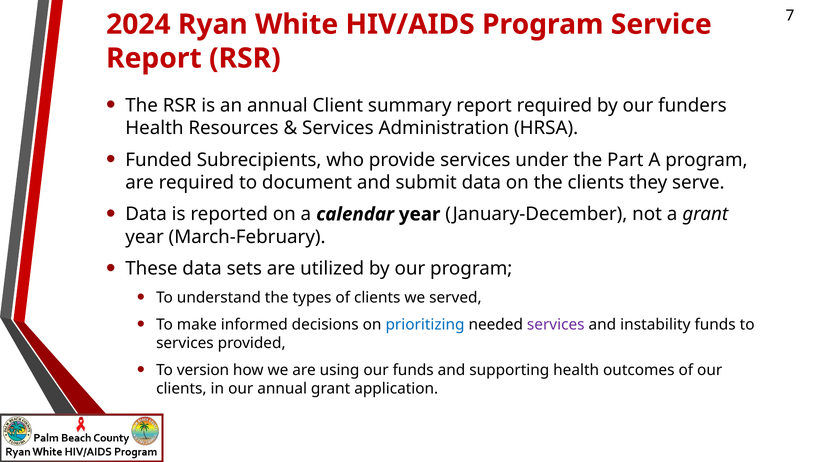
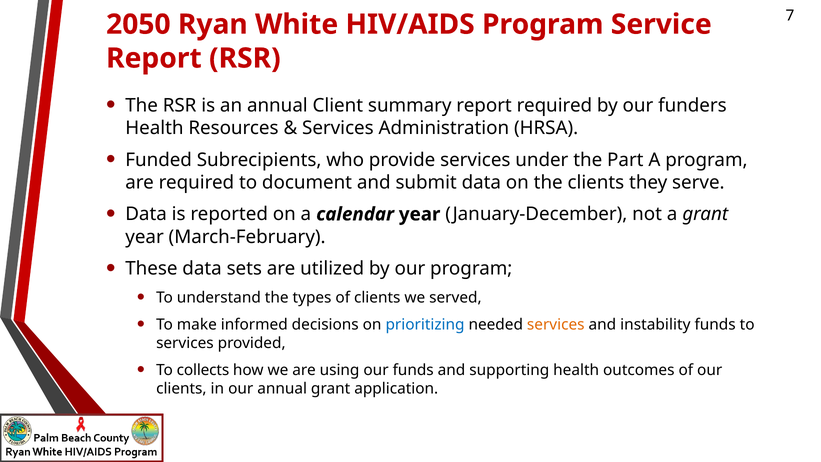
2024: 2024 -> 2050 (138, 24)
services colour: purple -> orange (556, 324)
version: version -> collects (203, 370)
